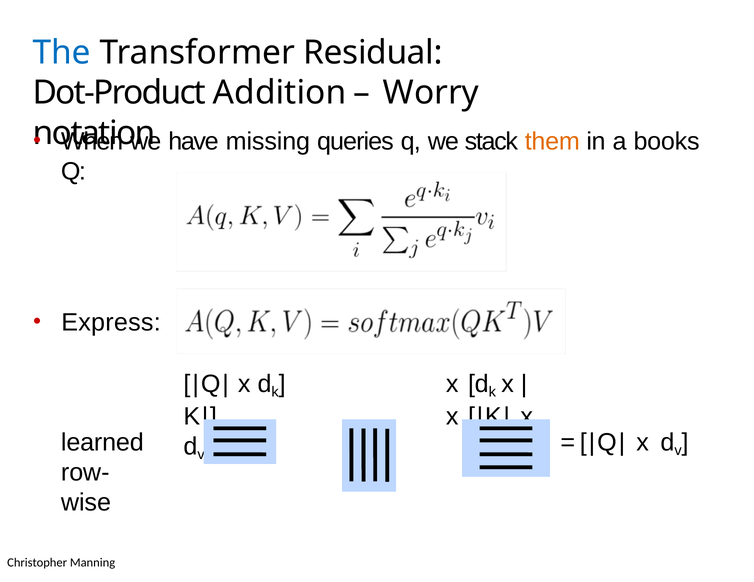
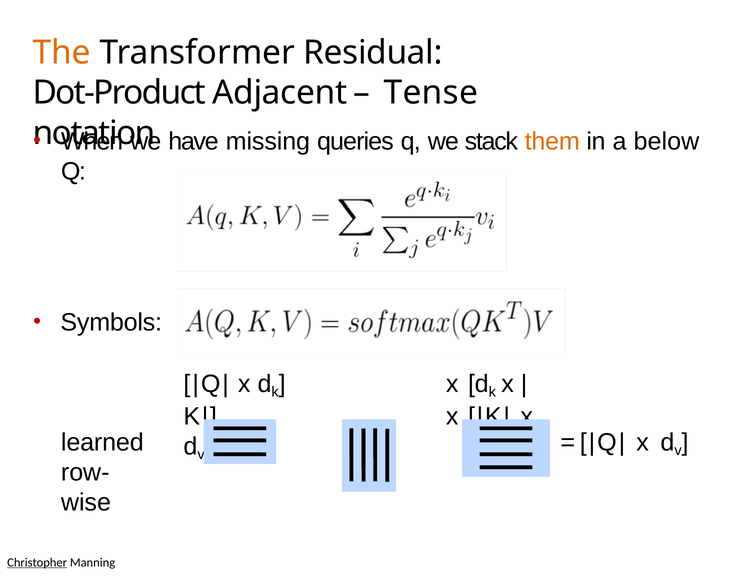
The colour: blue -> orange (62, 53)
Addition: Addition -> Adjacent (280, 93)
Worry: Worry -> Tense (431, 93)
books: books -> below (666, 141)
Express: Express -> Symbols (111, 323)
Christopher underline: none -> present (37, 563)
